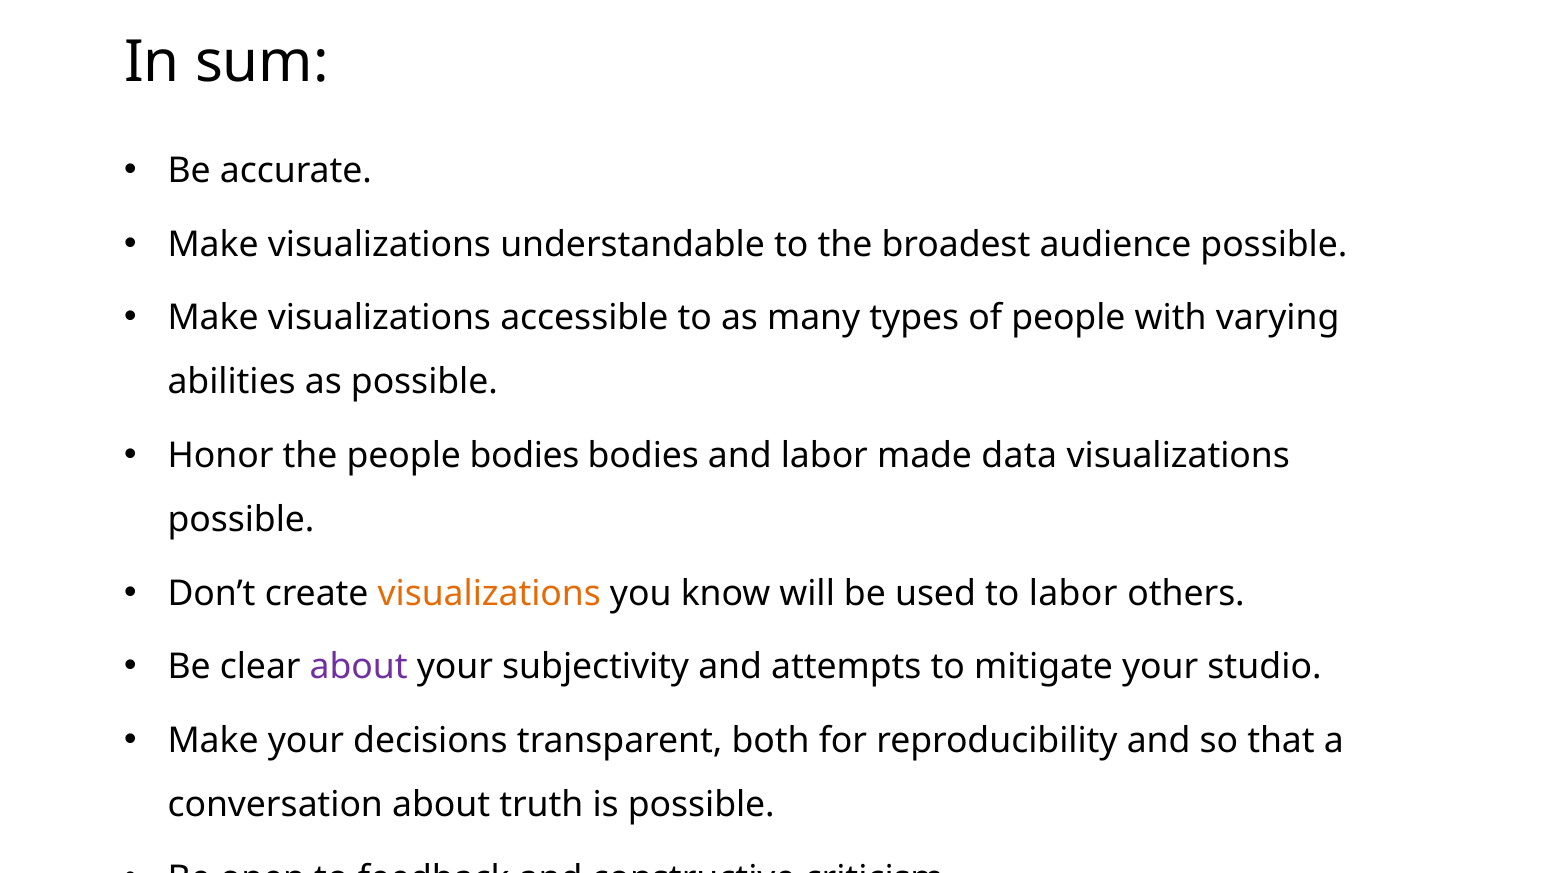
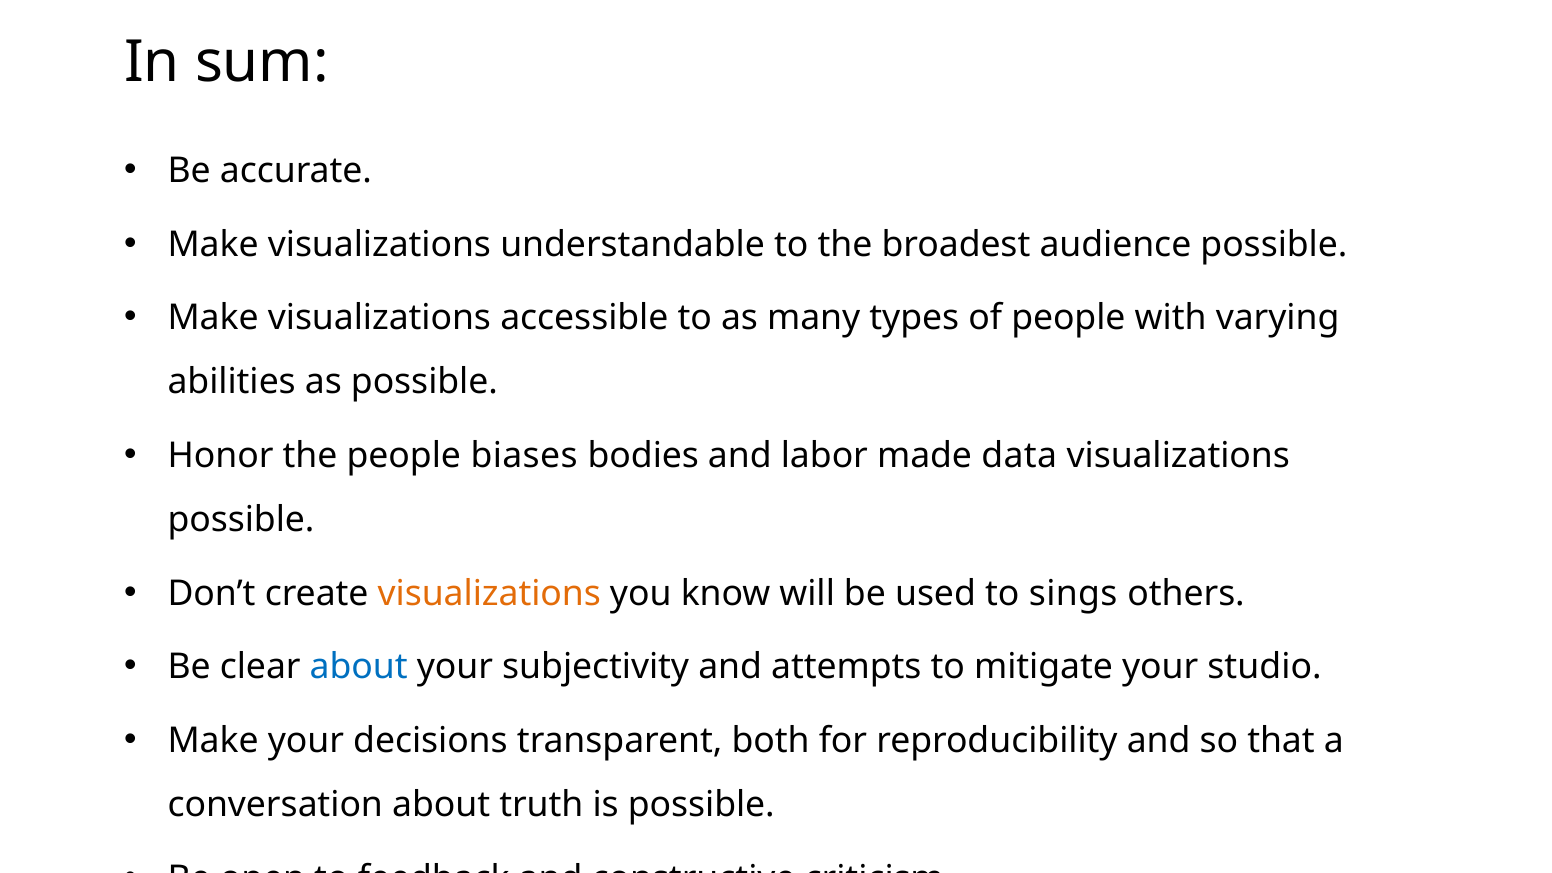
people bodies: bodies -> biases (524, 456)
to labor: labor -> sings (1073, 593)
about colour: purple -> blue (359, 667)
